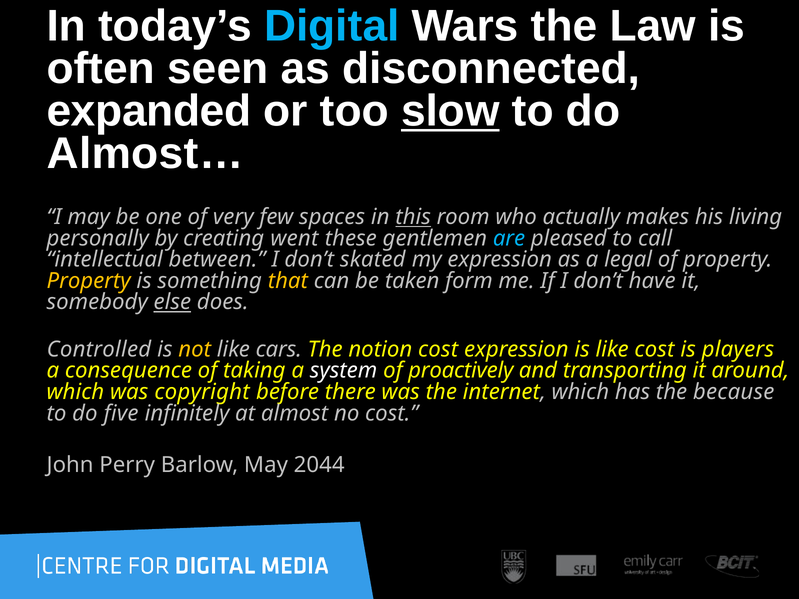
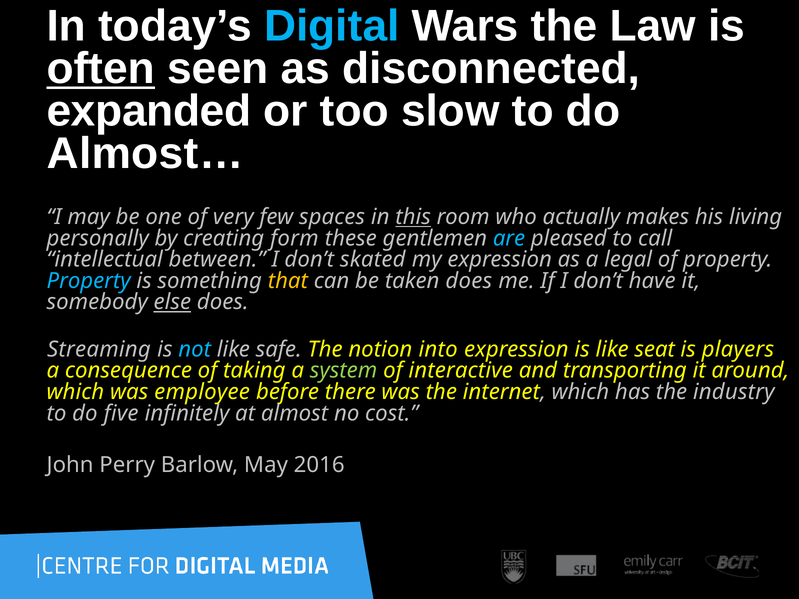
often underline: none -> present (101, 69)
slow underline: present -> none (450, 111)
went: went -> form (294, 238)
Property colour: yellow -> light blue (89, 281)
taken form: form -> does (469, 281)
Controlled: Controlled -> Streaming (99, 349)
not colour: yellow -> light blue (195, 349)
cars: cars -> safe (279, 349)
notion cost: cost -> into (438, 349)
like cost: cost -> seat (655, 349)
system colour: white -> light green (344, 371)
proactively: proactively -> interactive (461, 371)
copyright: copyright -> employee (202, 392)
because: because -> industry (734, 392)
2044: 2044 -> 2016 (319, 465)
